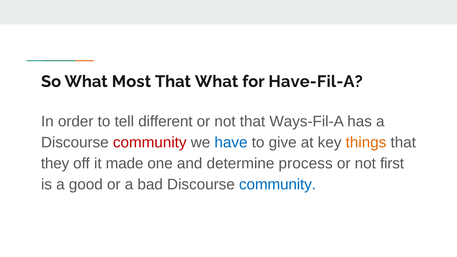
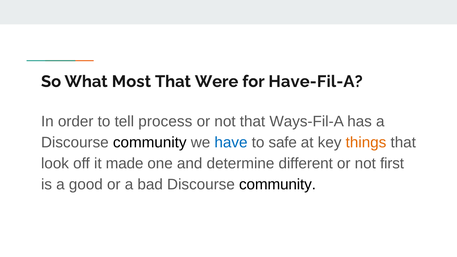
That What: What -> Were (217, 82)
different: different -> process (165, 121)
community colour: red -> black (150, 142)
give: give -> safe (283, 142)
they: they -> look (55, 163)
process: process -> different (306, 163)
community colour: blue -> black (277, 184)
